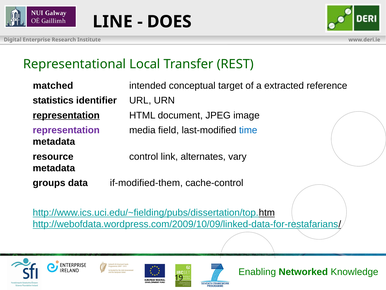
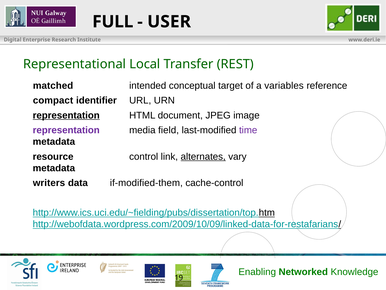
LINE: LINE -> FULL (113, 22)
DOES: DOES -> USER (169, 22)
extracted: extracted -> variables (284, 86)
statistics: statistics -> compact (53, 100)
time colour: blue -> purple (248, 130)
alternates underline: none -> present (203, 156)
groups: groups -> writers (49, 183)
